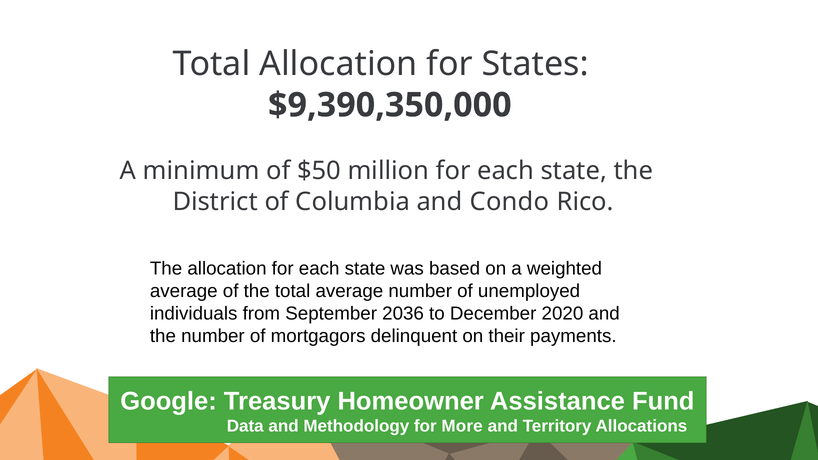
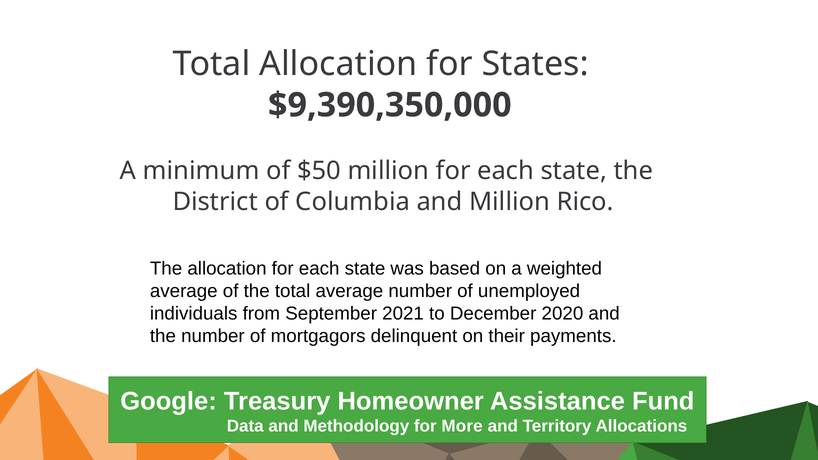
and Condo: Condo -> Million (510, 202)
2036: 2036 -> 2021 (403, 314)
